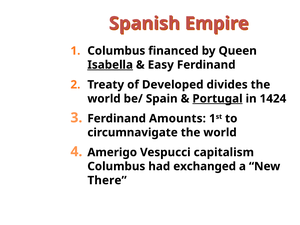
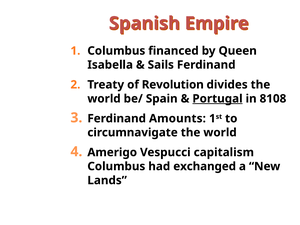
Isabella underline: present -> none (110, 65)
Easy: Easy -> Sails (161, 65)
Developed: Developed -> Revolution (173, 85)
1424: 1424 -> 8108 (273, 99)
There: There -> Lands (107, 180)
